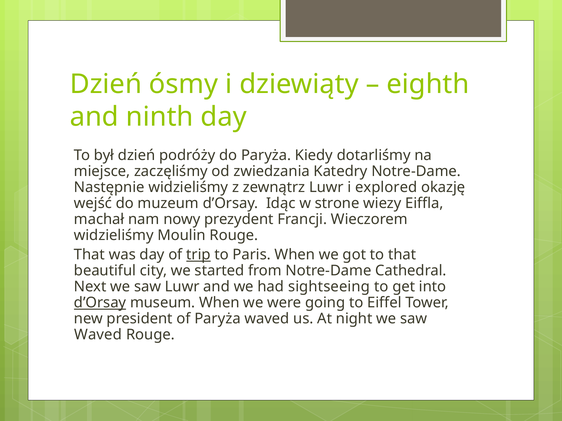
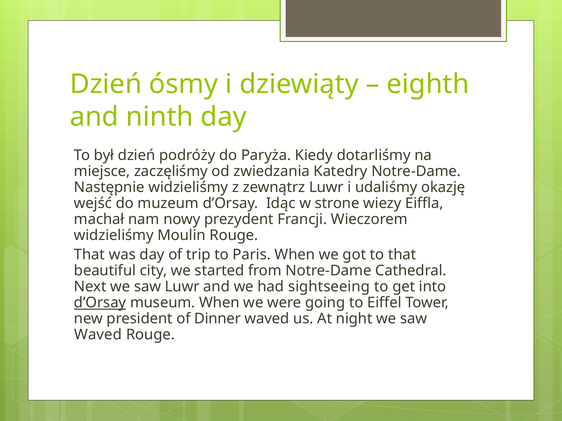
explored: explored -> udaliśmy (386, 188)
trip underline: present -> none (198, 255)
of Paryża: Paryża -> Dinner (218, 319)
